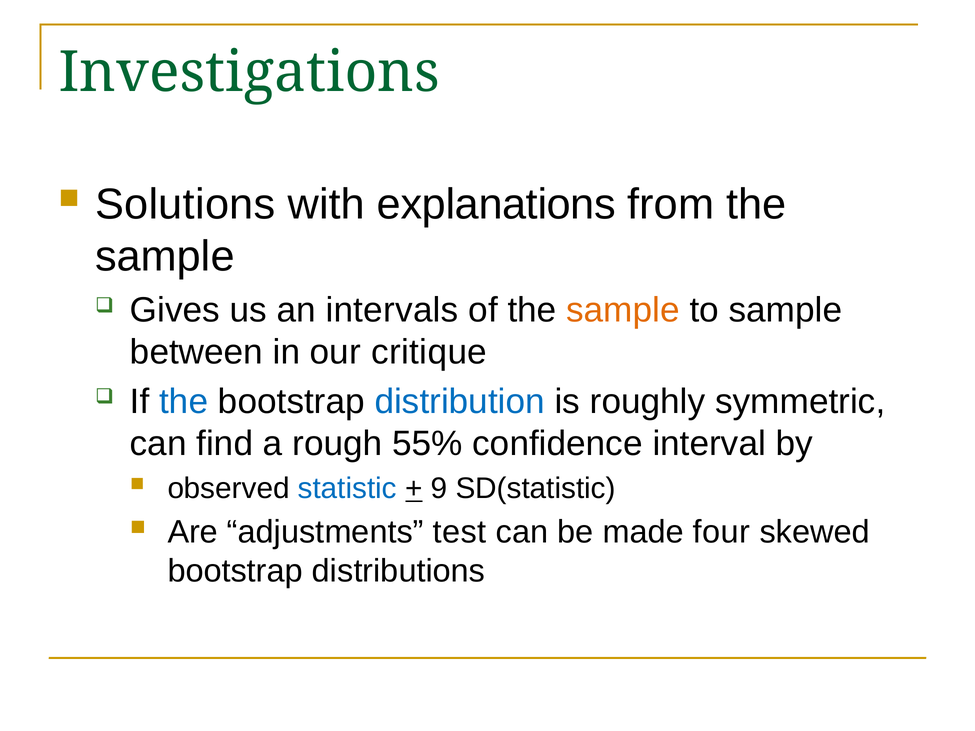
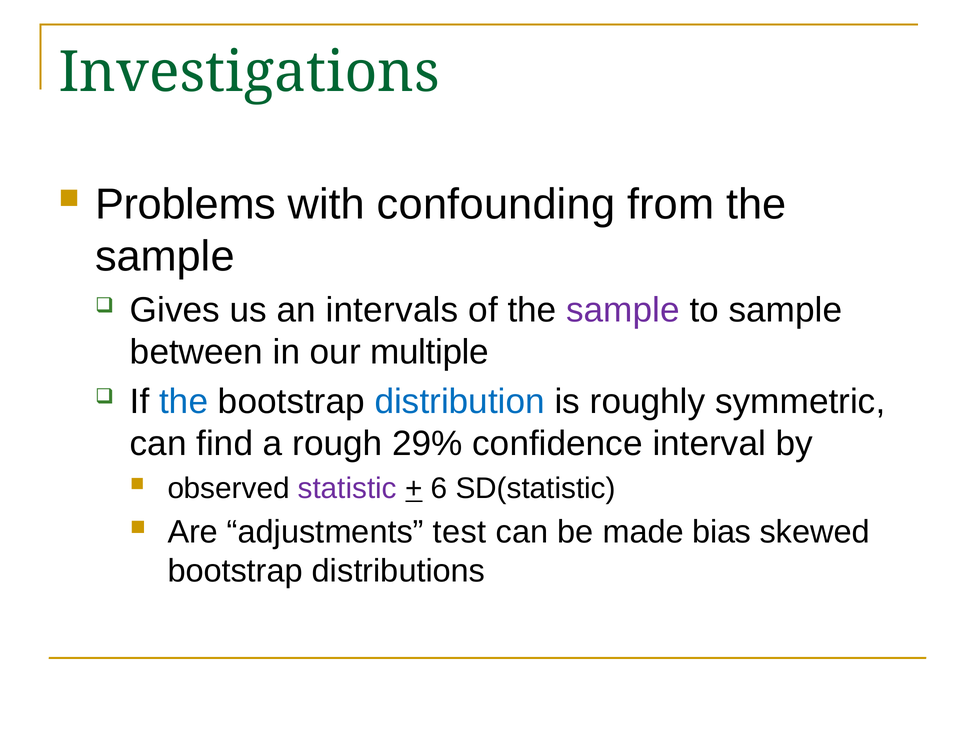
Solutions: Solutions -> Problems (186, 205)
explanations: explanations -> confounding (496, 205)
sample colour: orange -> purple (623, 310)
critique: critique -> multiple (429, 352)
55%: 55% -> 29% (427, 444)
statistic colour: blue -> purple (347, 488)
9: 9 -> 6 (439, 488)
four: four -> bias (722, 532)
